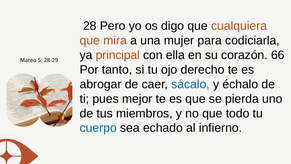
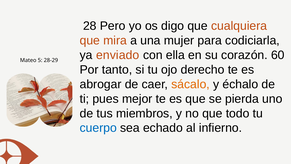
principal: principal -> enviado (118, 55)
66: 66 -> 60 (278, 55)
sácalo colour: blue -> orange (191, 84)
